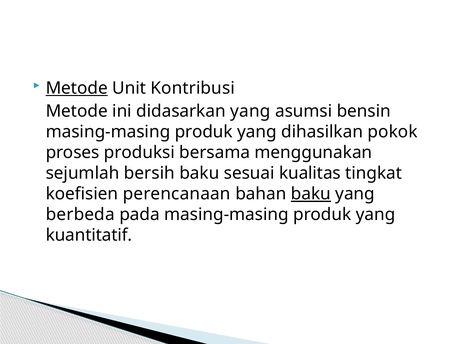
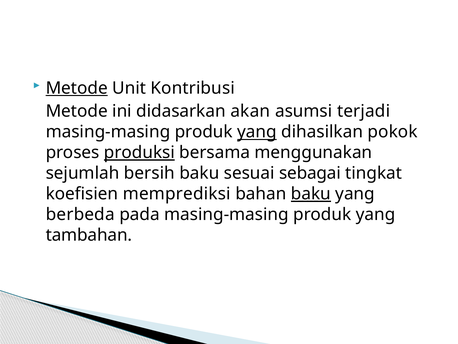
didasarkan yang: yang -> akan (250, 111)
bensin: bensin -> terjadi (364, 111)
yang underline: none -> present (257, 132)
produksi underline: none -> present (139, 152)
kualitas: kualitas -> sebagai (310, 173)
perencanaan: perencanaan -> memprediksi (177, 194)
kuantitatif: kuantitatif -> tambahan (89, 235)
